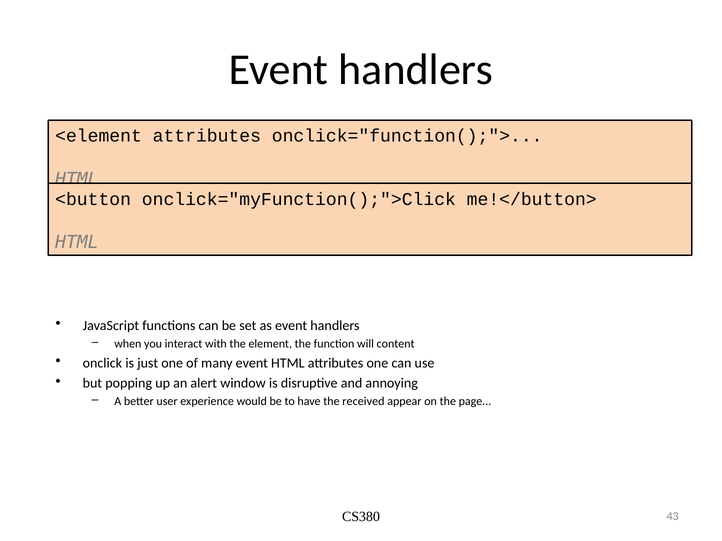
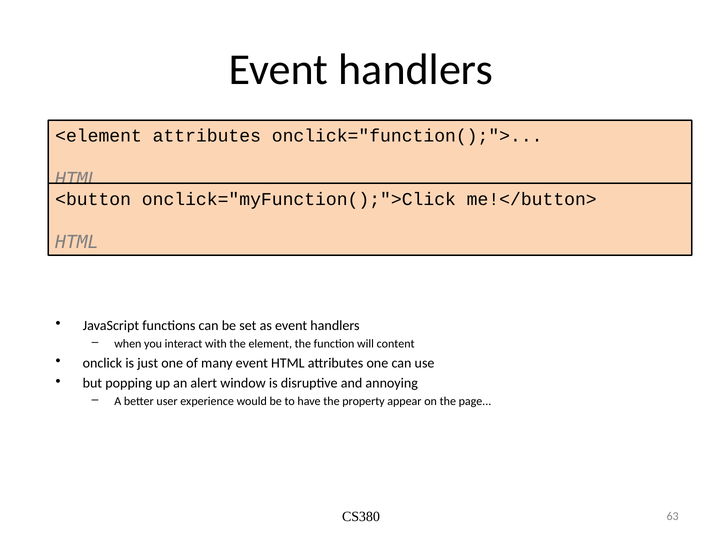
received: received -> property (363, 402)
43: 43 -> 63 (673, 517)
